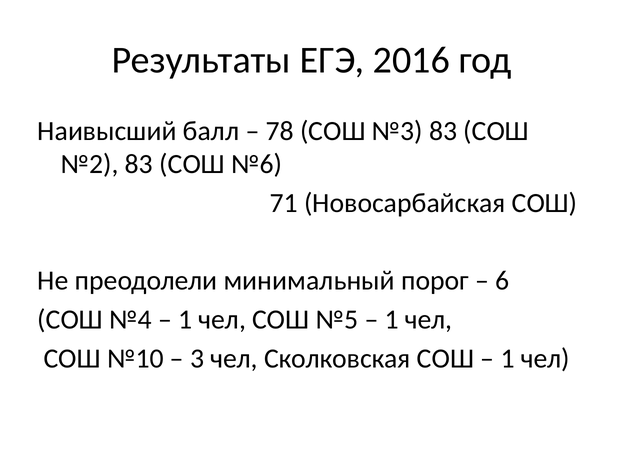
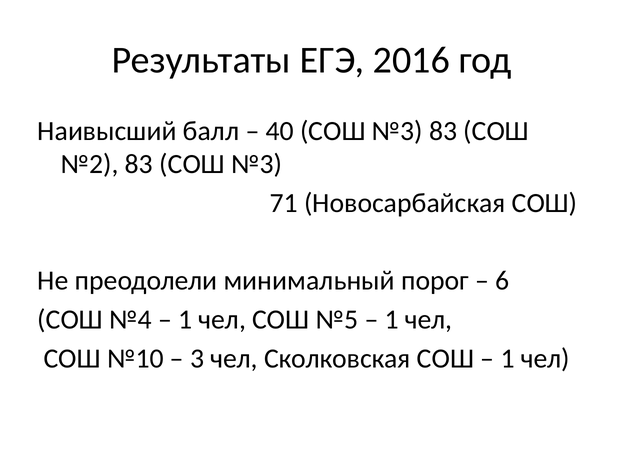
78: 78 -> 40 (280, 131)
83 СОШ №6: №6 -> №3 (257, 164)
